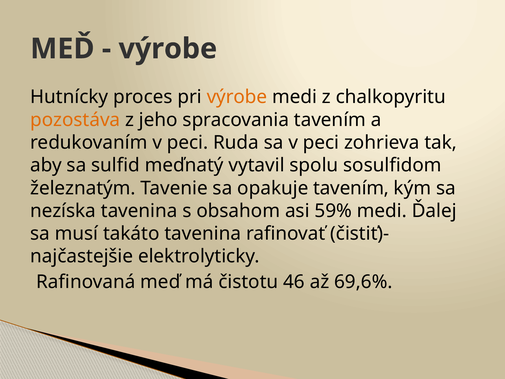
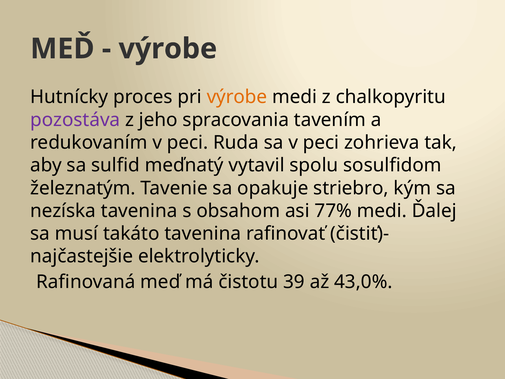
pozostáva colour: orange -> purple (75, 120)
opakuje tavením: tavením -> striebro (351, 188)
59%: 59% -> 77% (333, 211)
46: 46 -> 39 (294, 282)
69,6%: 69,6% -> 43,0% (363, 282)
